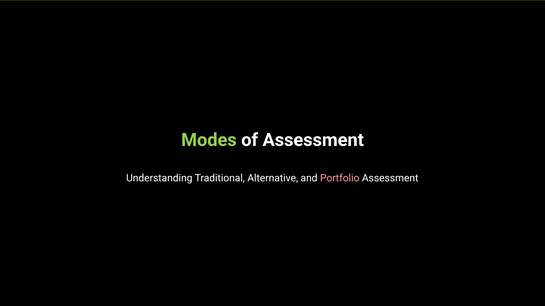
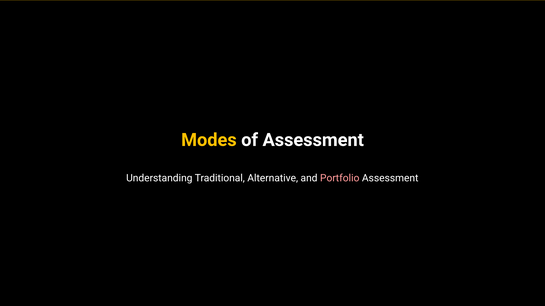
Modes colour: light green -> yellow (209, 140)
